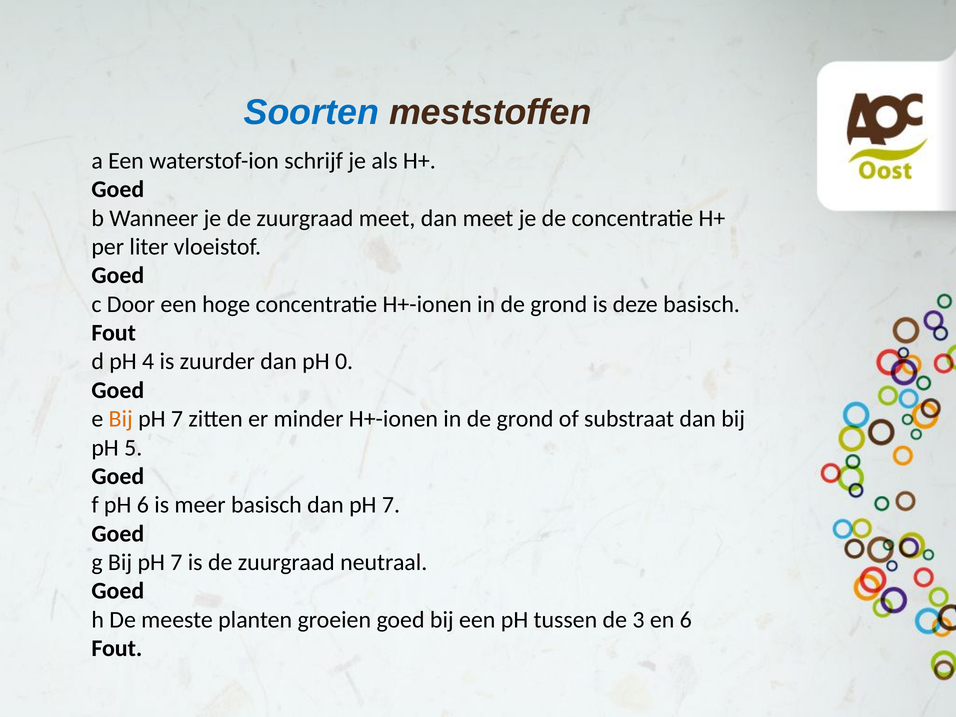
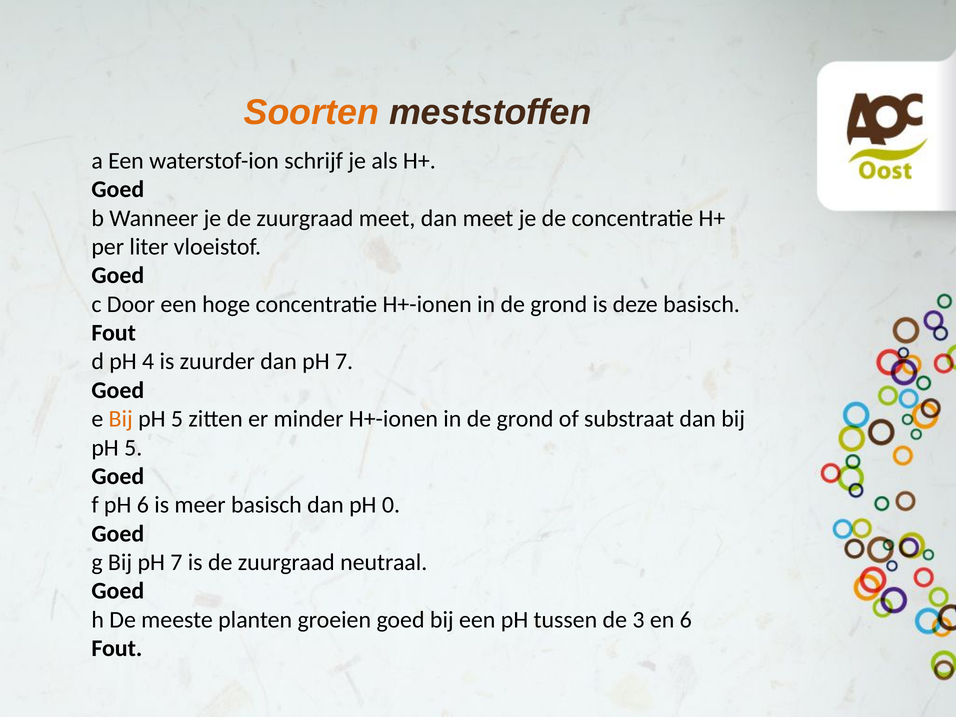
Soorten colour: blue -> orange (311, 113)
dan pH 0: 0 -> 7 (344, 362)
7: 7 -> 5 (177, 419)
dan pH 7: 7 -> 0 (391, 505)
